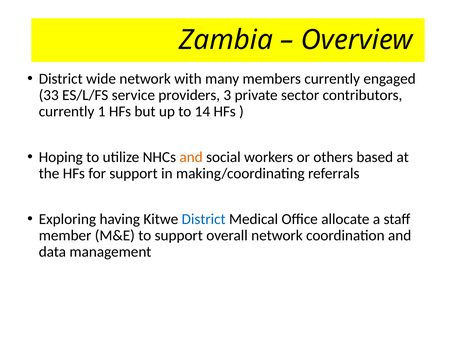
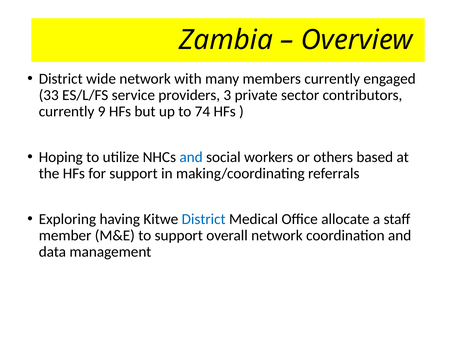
1: 1 -> 9 (102, 112)
14: 14 -> 74 (202, 112)
and colour: orange -> blue (191, 157)
